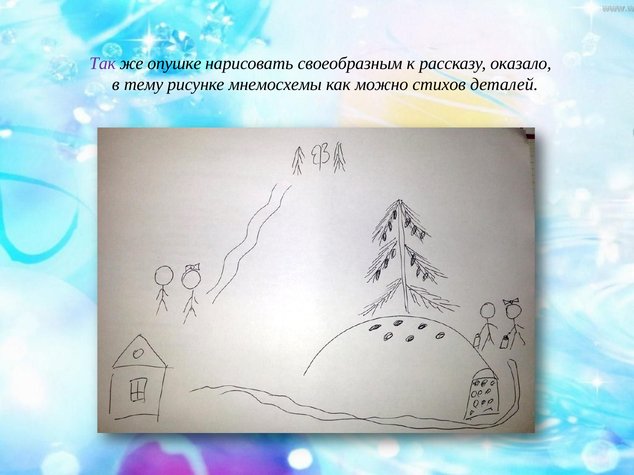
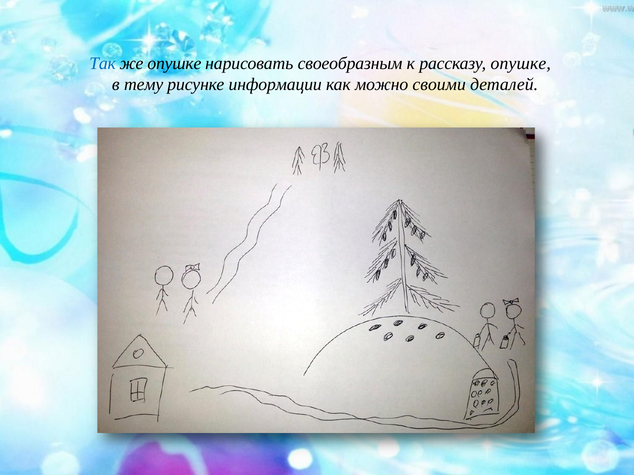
Так colour: purple -> blue (103, 64)
рассказу оказало: оказало -> опушке (521, 64)
мнемосхемы: мнемосхемы -> информации (275, 85)
стихов: стихов -> своими (439, 85)
